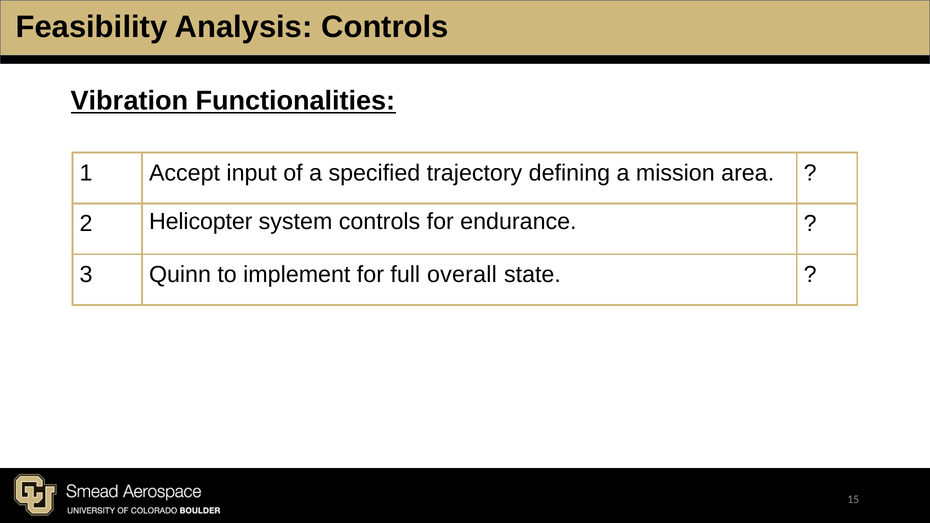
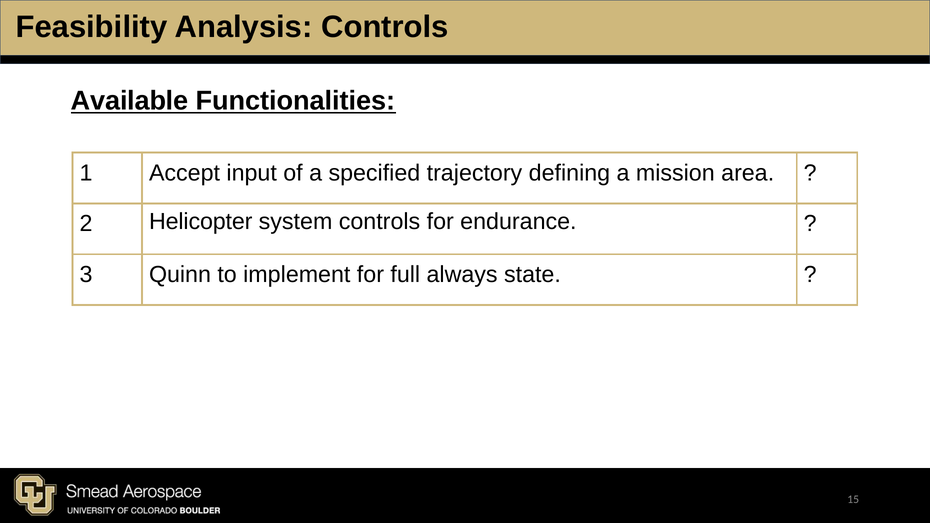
Vibration: Vibration -> Available (130, 101)
overall: overall -> always (462, 275)
